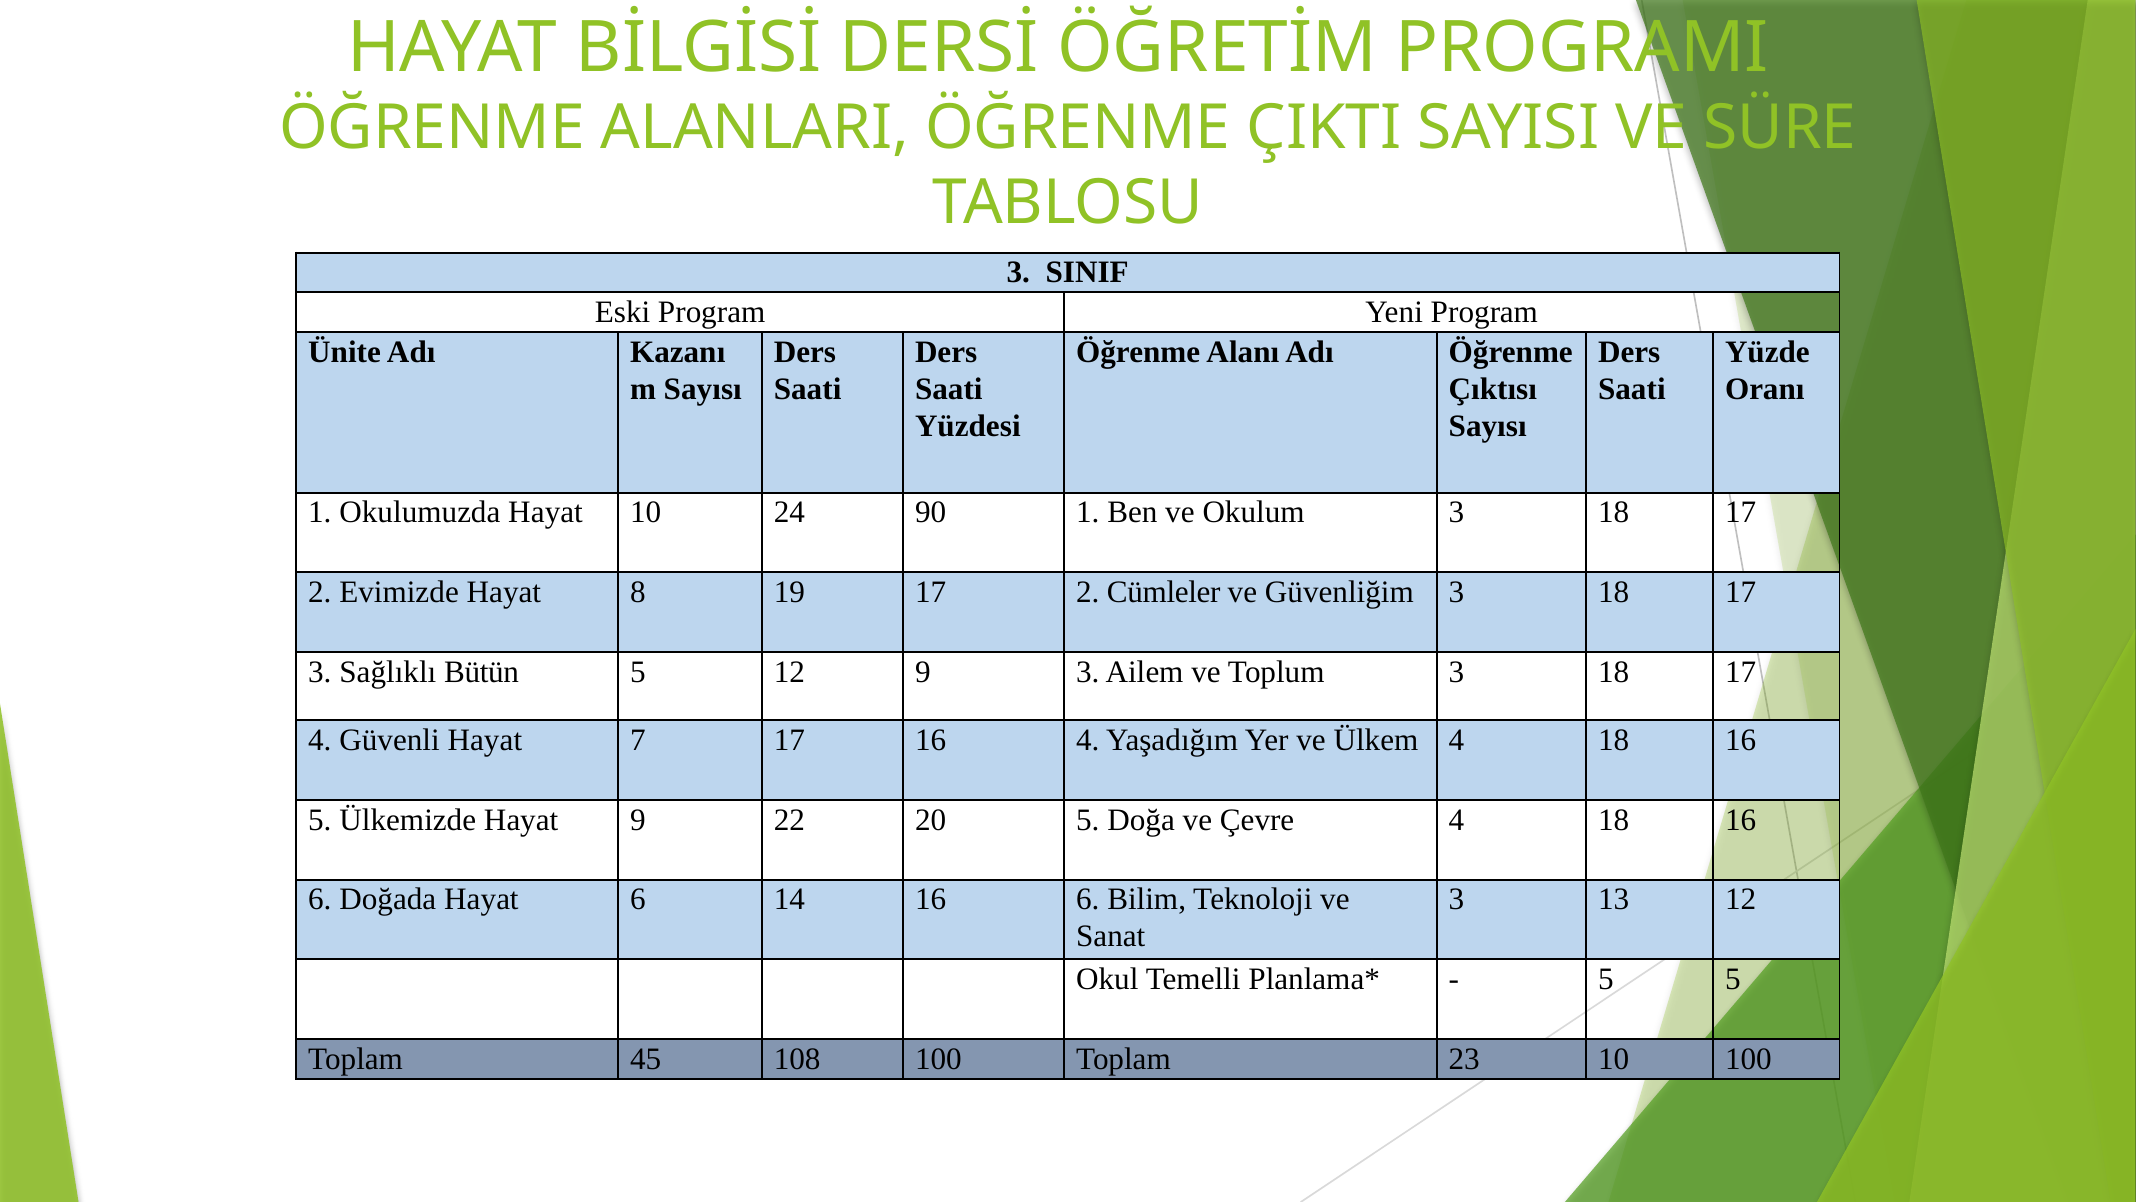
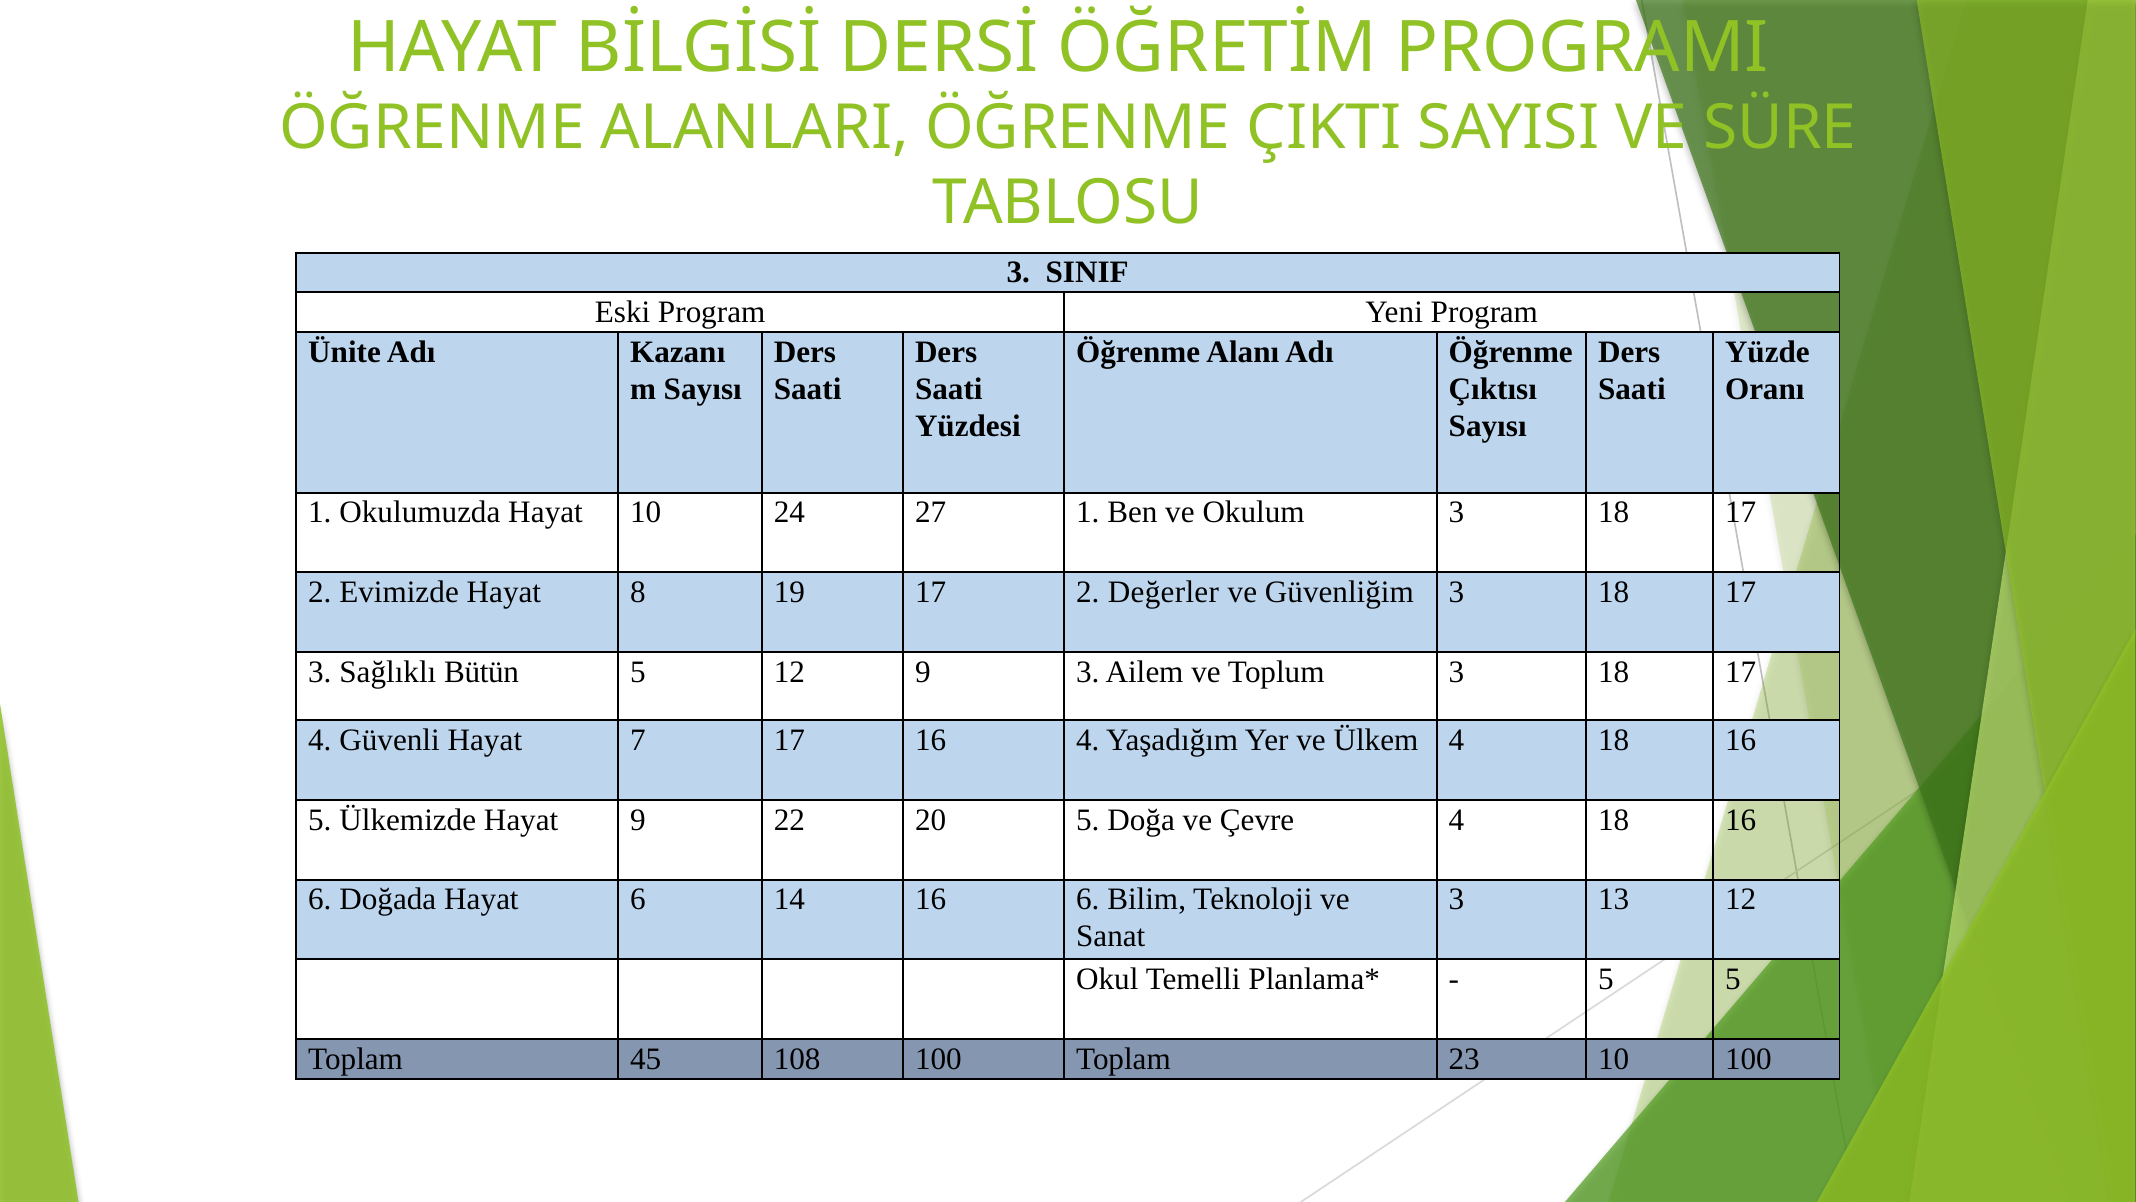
90: 90 -> 27 (931, 512)
Cümleler: Cümleler -> Değerler (1163, 592)
